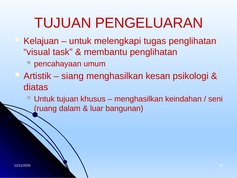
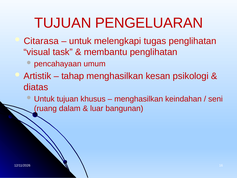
Kelajuan: Kelajuan -> Citarasa (41, 41)
siang: siang -> tahap (73, 76)
